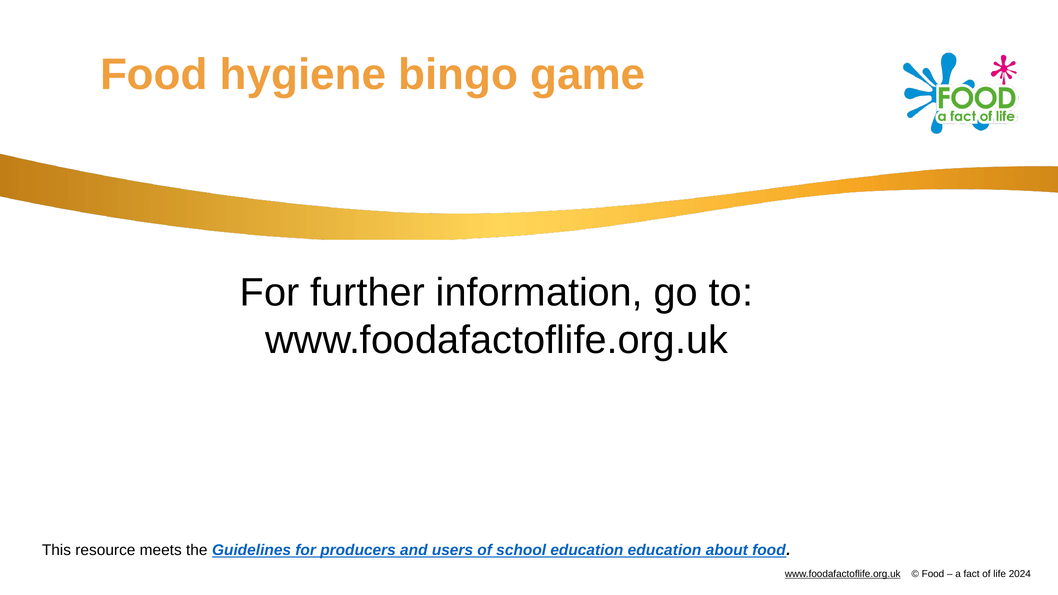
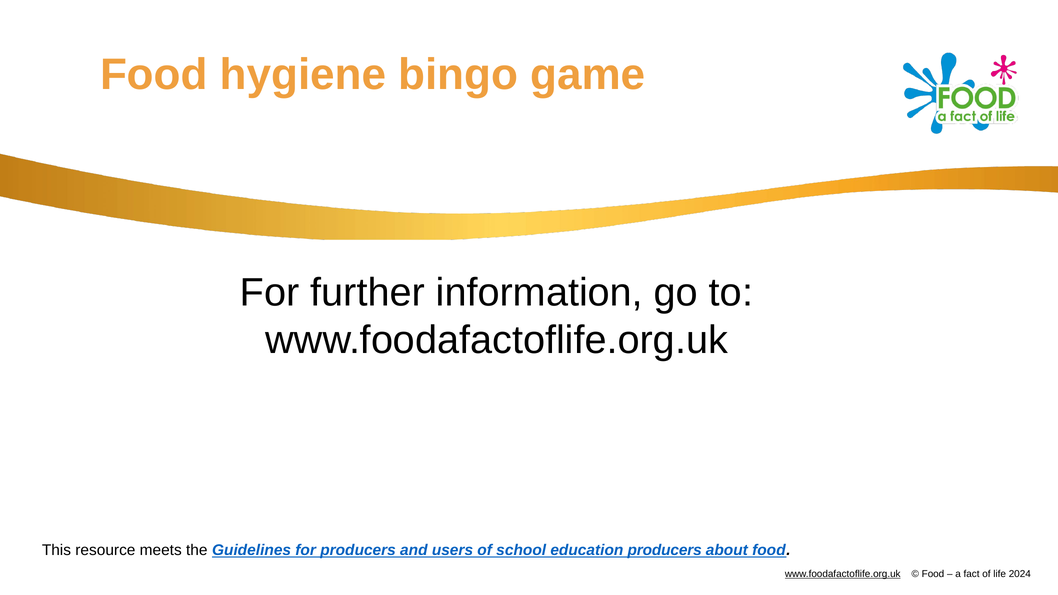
education education: education -> producers (665, 550)
